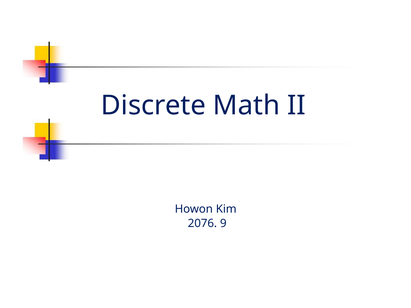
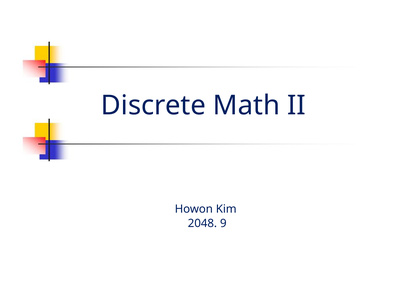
2076: 2076 -> 2048 (202, 223)
